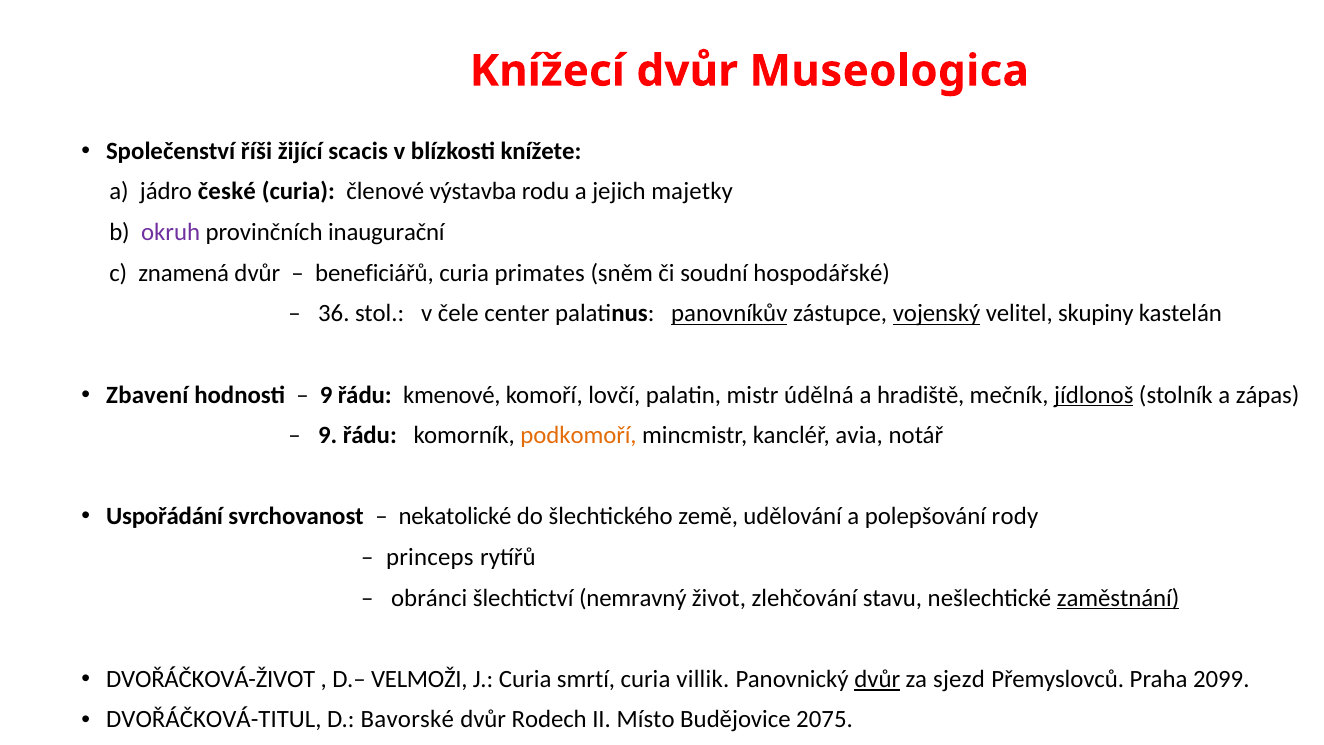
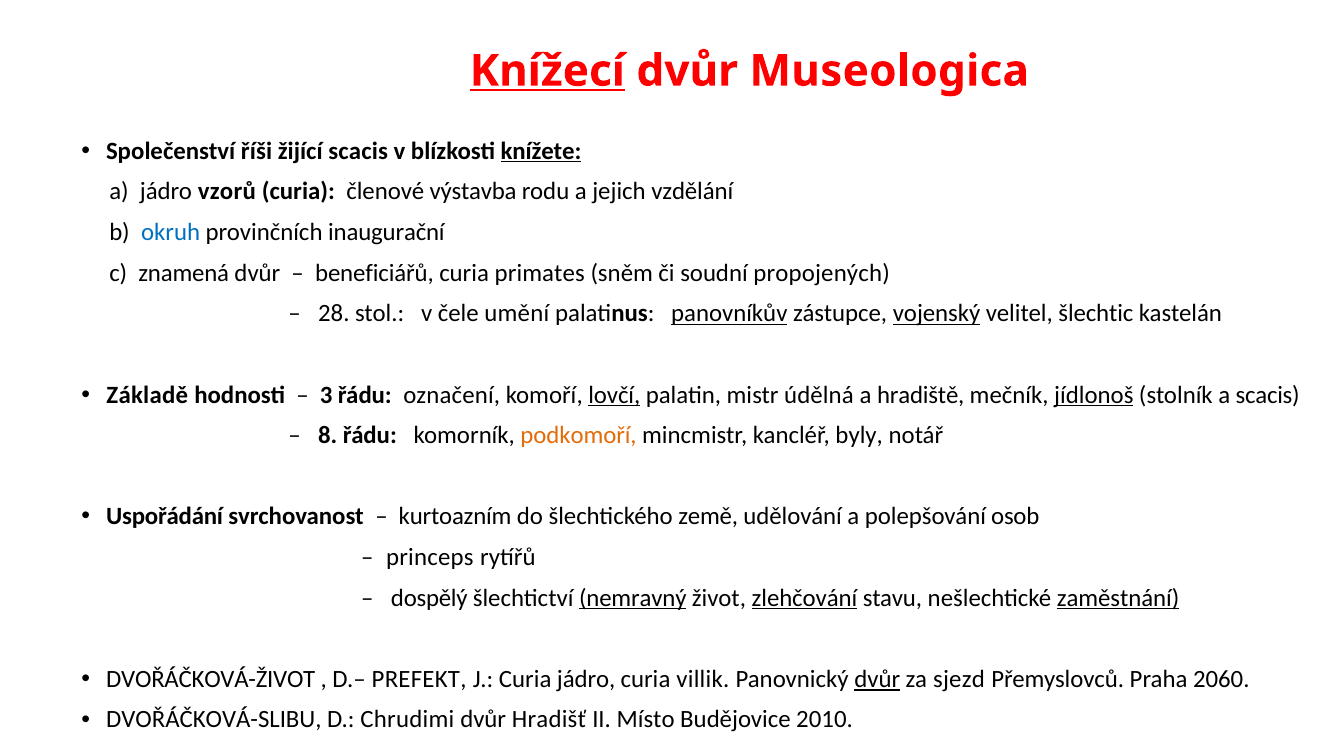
Knížecí underline: none -> present (547, 71)
knížete underline: none -> present (541, 151)
české: české -> vzorů (227, 192)
majetky: majetky -> vzdělání (692, 192)
okruh colour: purple -> blue (171, 232)
hospodářské: hospodářské -> propojených (822, 273)
36: 36 -> 28 (334, 313)
center: center -> umění (517, 313)
skupiny: skupiny -> šlechtic (1096, 313)
Zbavení: Zbavení -> Základě (147, 395)
9: 9 -> 3 (326, 395)
kmenové: kmenové -> označení (452, 395)
lovčí underline: none -> present (614, 395)
a zápas: zápas -> scacis (1268, 395)
9: 9 -> 8 (328, 435)
avia: avia -> byly (859, 435)
nekatolické: nekatolické -> kurtoazním (455, 516)
rody: rody -> osob (1015, 516)
obránci: obránci -> dospělý (429, 598)
nemravný underline: none -> present (633, 598)
zlehčování underline: none -> present (804, 598)
VELMOŽI: VELMOŽI -> PREFEKT (419, 679)
Curia smrtí: smrtí -> jádro (586, 679)
2099: 2099 -> 2060 (1221, 679)
DVOŘÁČKOVÁ-TITUL: DVOŘÁČKOVÁ-TITUL -> DVOŘÁČKOVÁ-SLIBU (214, 720)
Bavorské: Bavorské -> Chrudimi (407, 720)
Rodech: Rodech -> Hradišť (549, 720)
2075: 2075 -> 2010 (825, 720)
